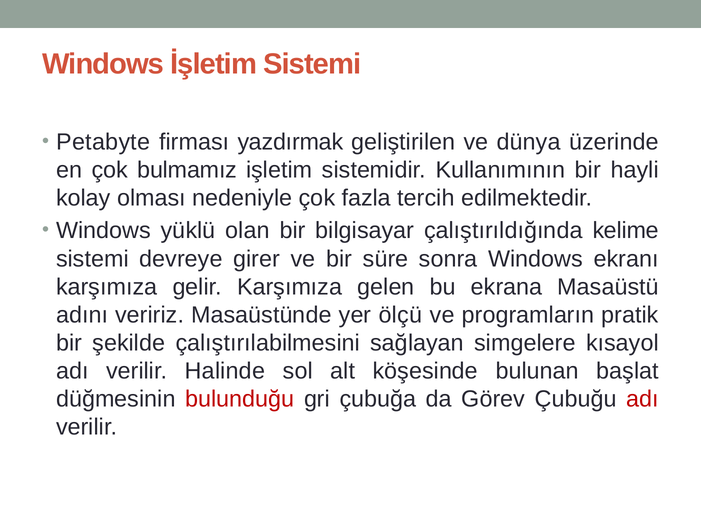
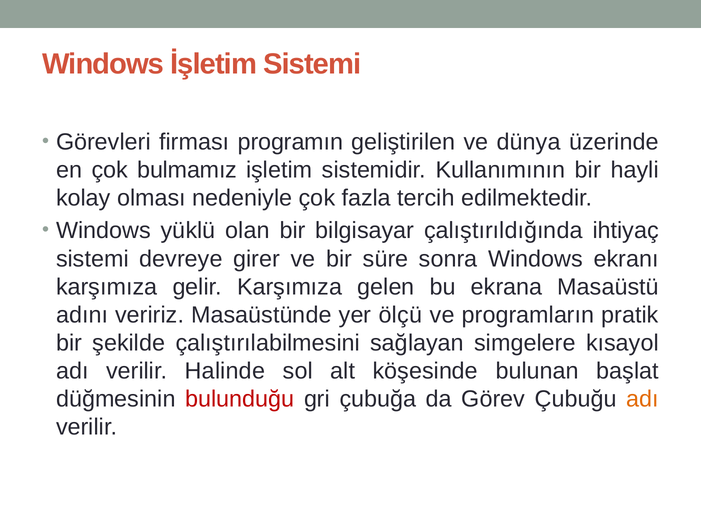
Petabyte: Petabyte -> Görevleri (103, 142)
yazdırmak: yazdırmak -> programın (290, 142)
kelime: kelime -> ihtiyaç (626, 231)
adı colour: red -> orange (642, 399)
